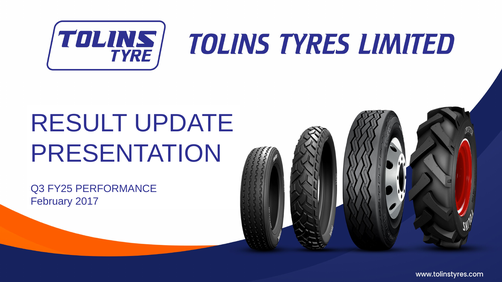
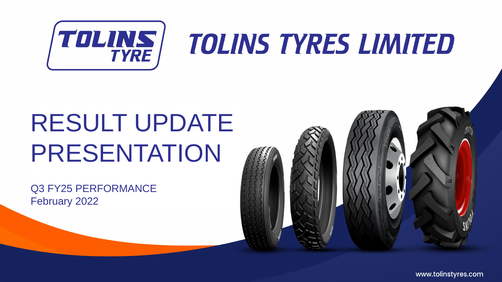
2017: 2017 -> 2022 (87, 202)
